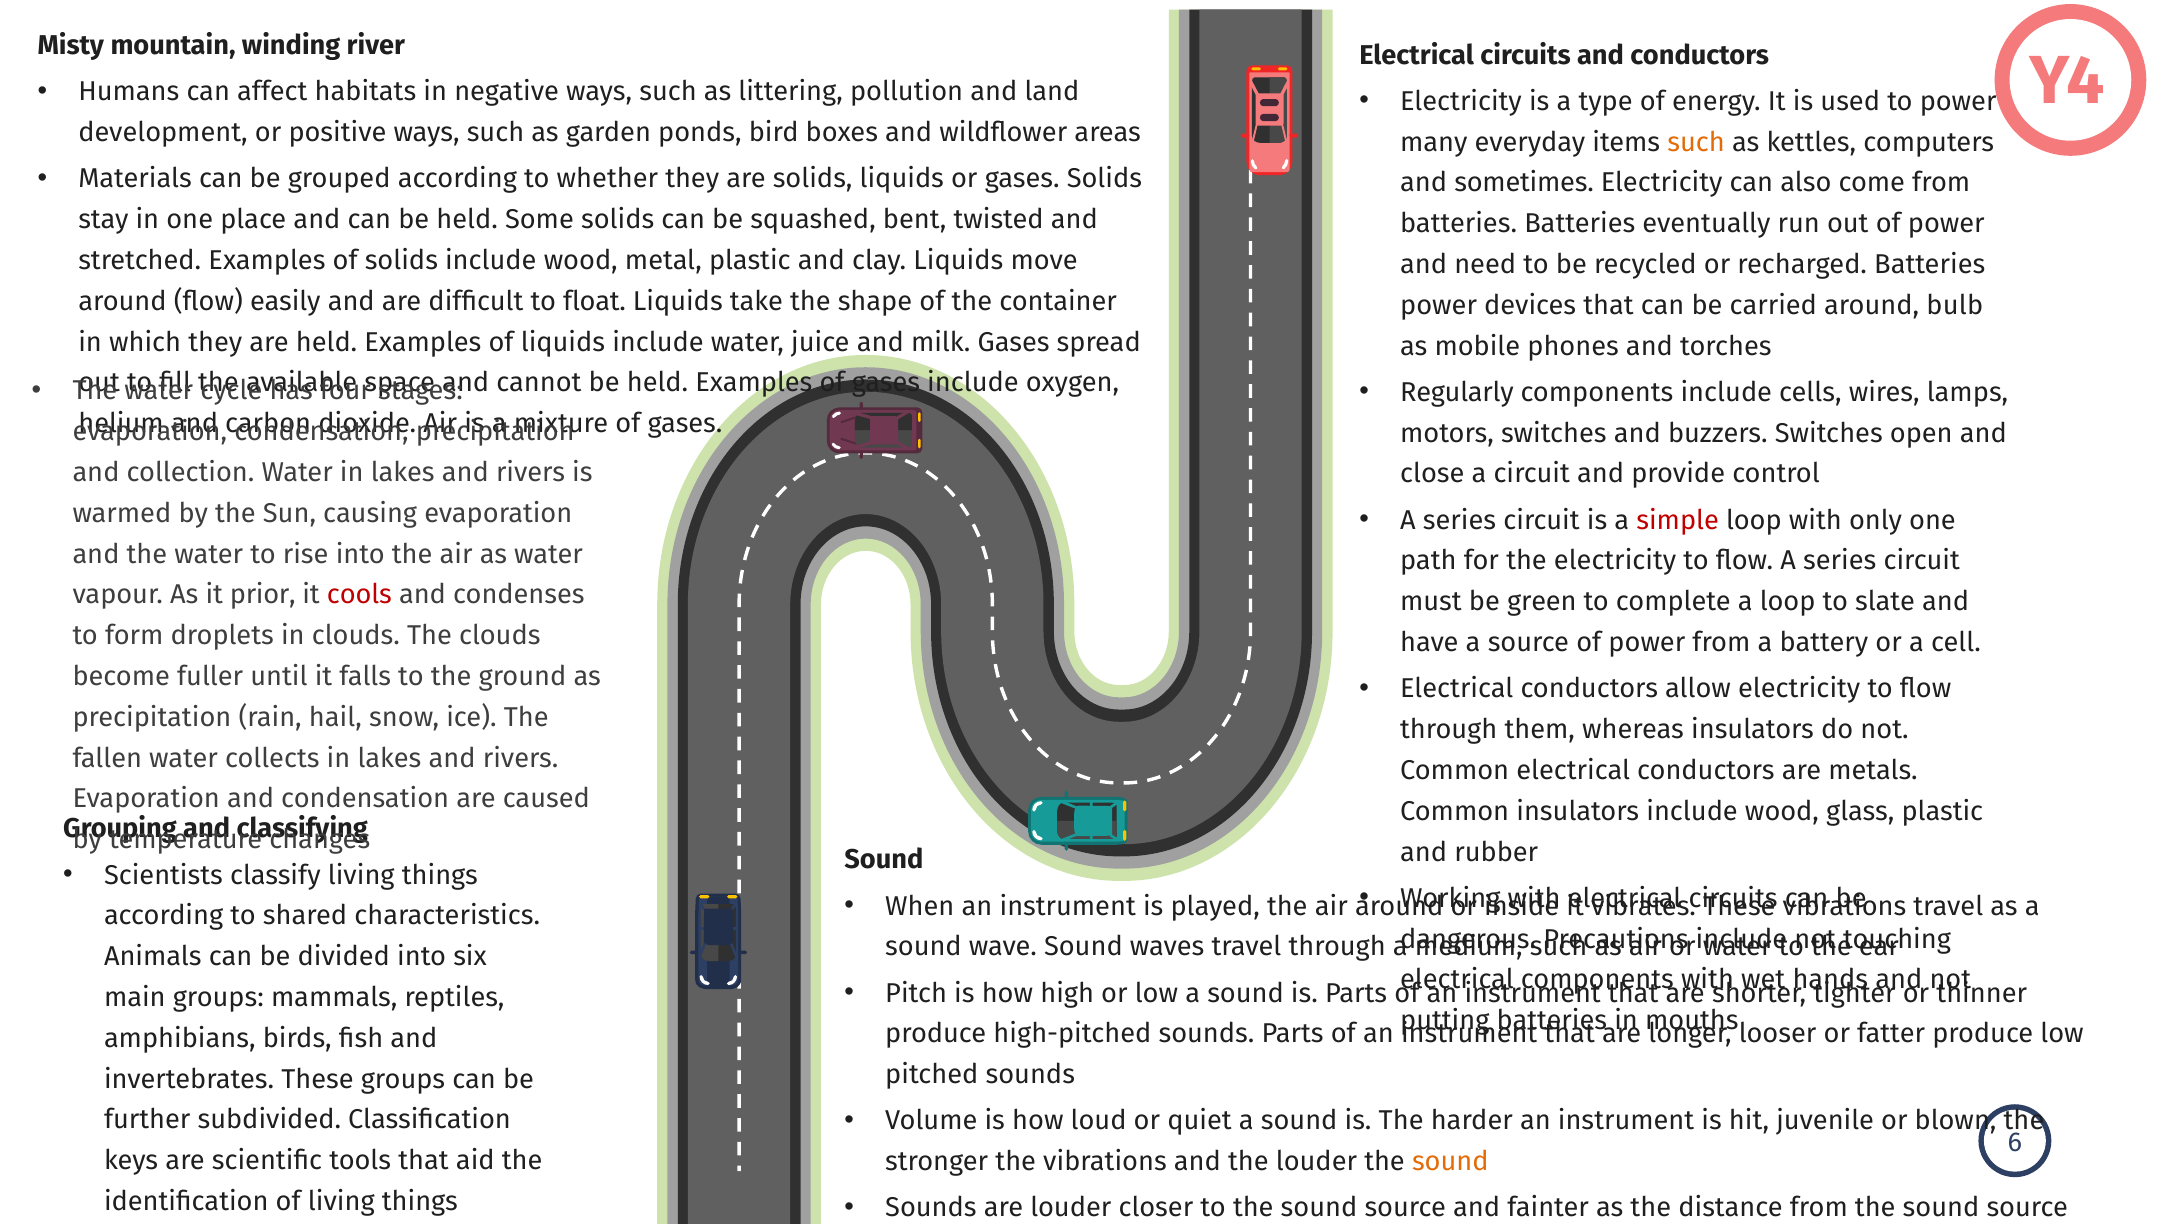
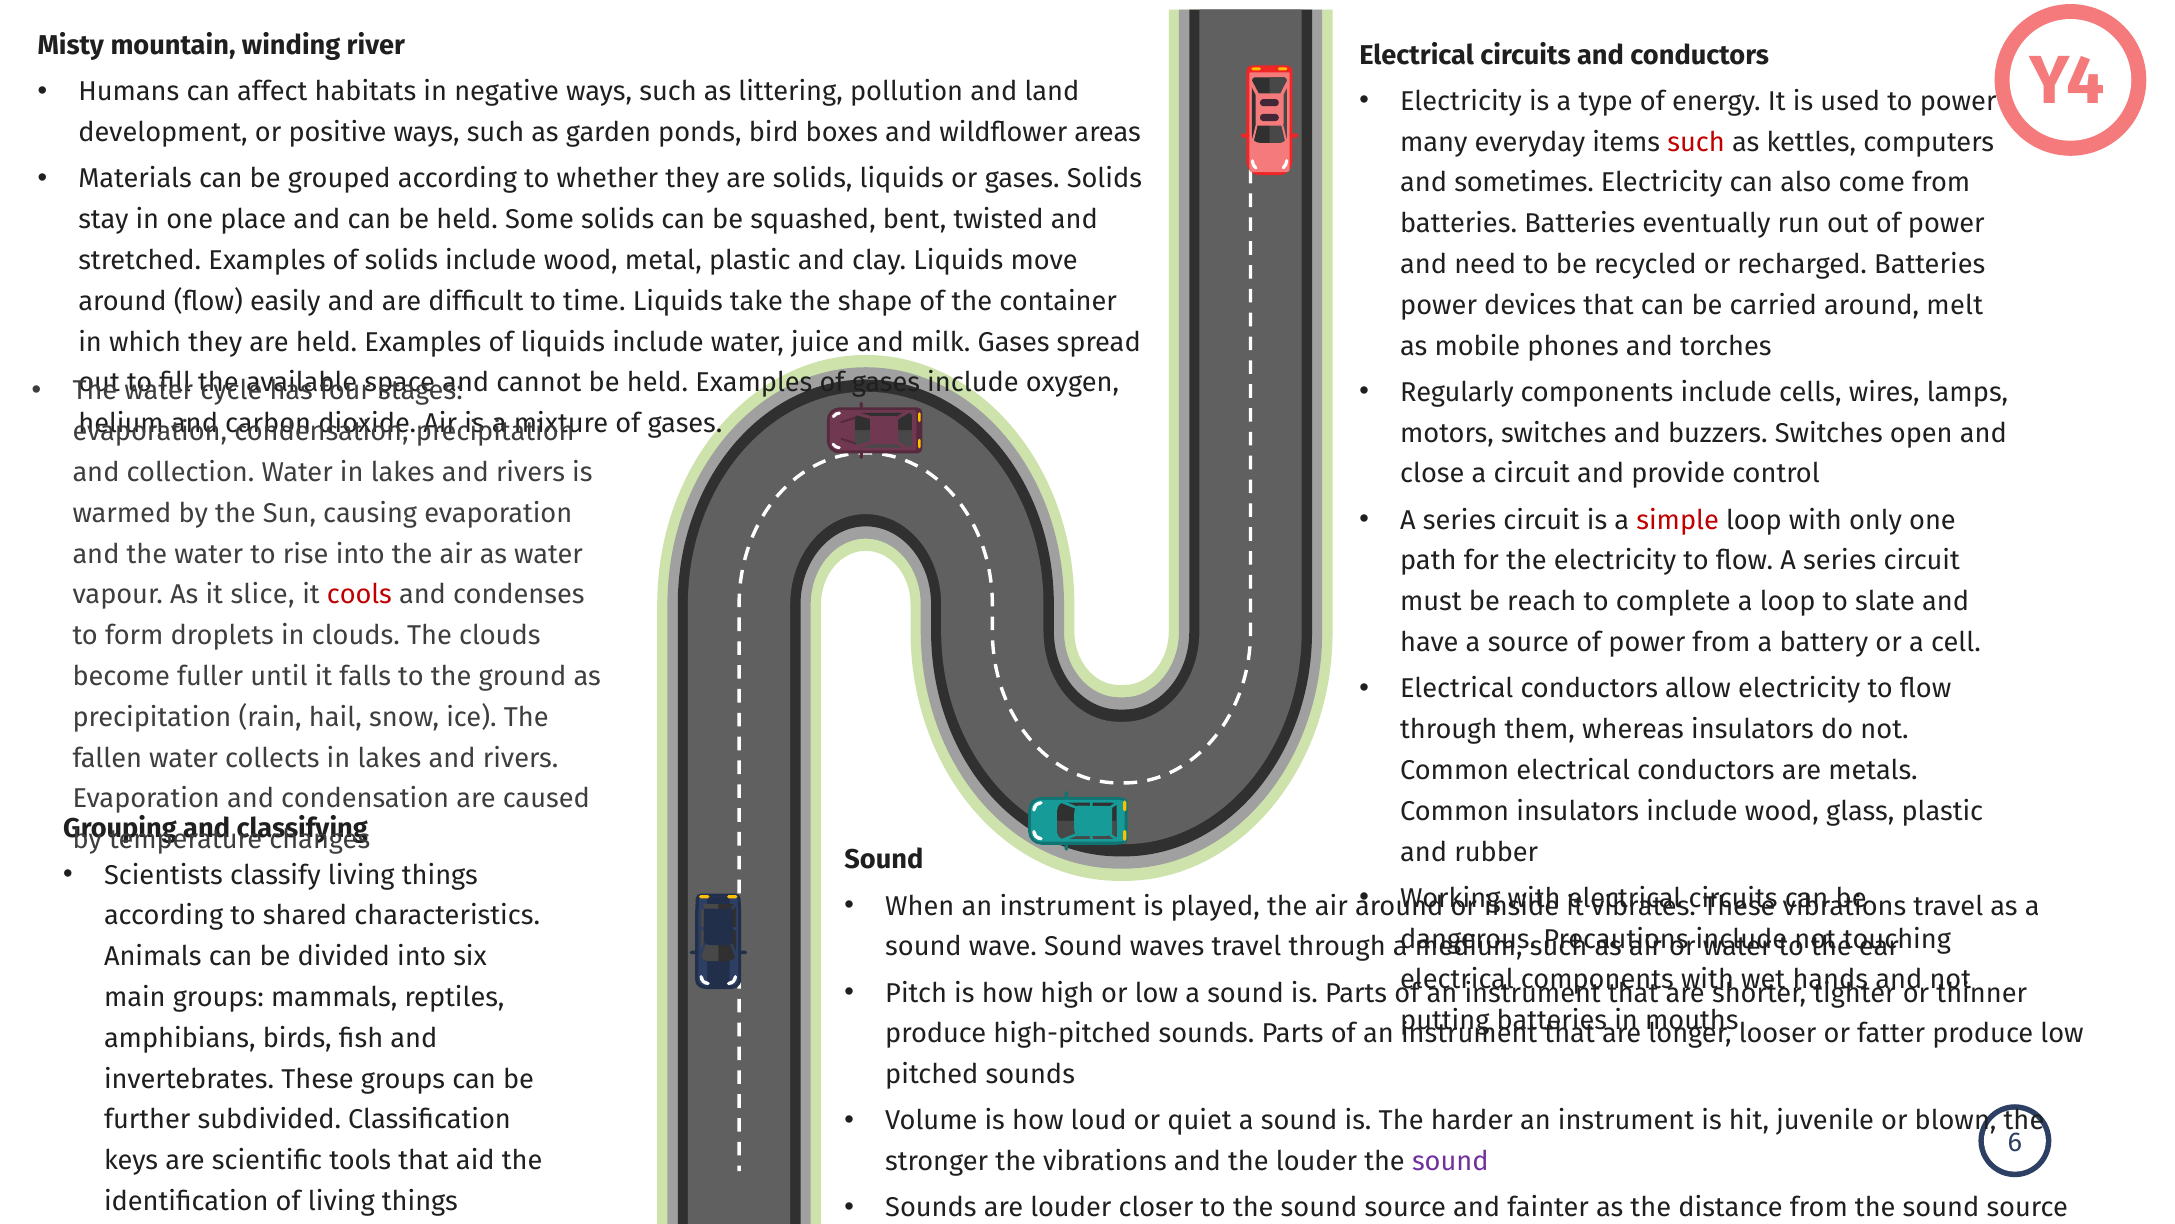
such colour: orange -> red (1696, 142)
float: float -> time (594, 301)
bulb: bulb -> melt (1955, 305)
prior: prior -> slice (263, 595)
green: green -> reach (1542, 602)
sound colour: orange -> purple (1450, 1161)
